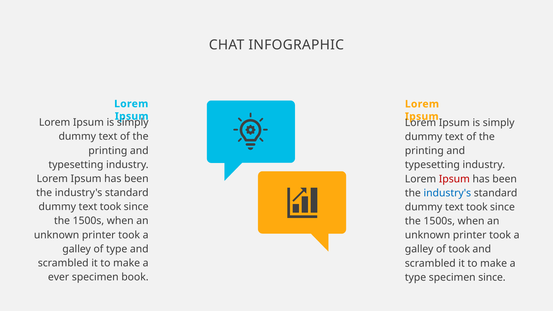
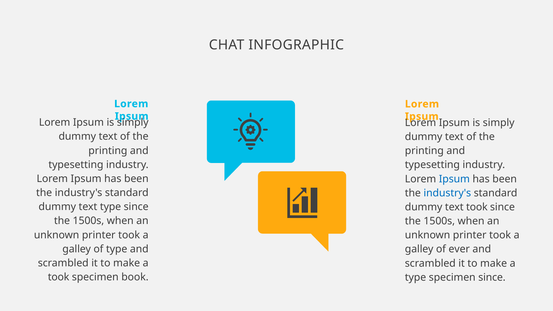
Ipsum colour: red -> blue (454, 179)
took: took -> type (111, 207)
of took: took -> ever (459, 249)
ever: ever -> took (59, 277)
